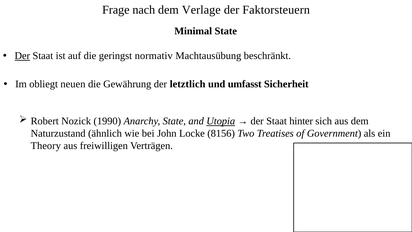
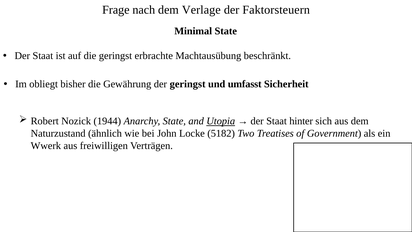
Der underline: present -> none (22, 56)
normativ: normativ -> erbrachte (154, 56)
neuen: neuen -> bisher (73, 84)
der letztlich: letztlich -> geringst (188, 84)
1990: 1990 -> 1944 (107, 121)
8156: 8156 -> 5182 (221, 133)
Theory: Theory -> Wwerk (46, 146)
